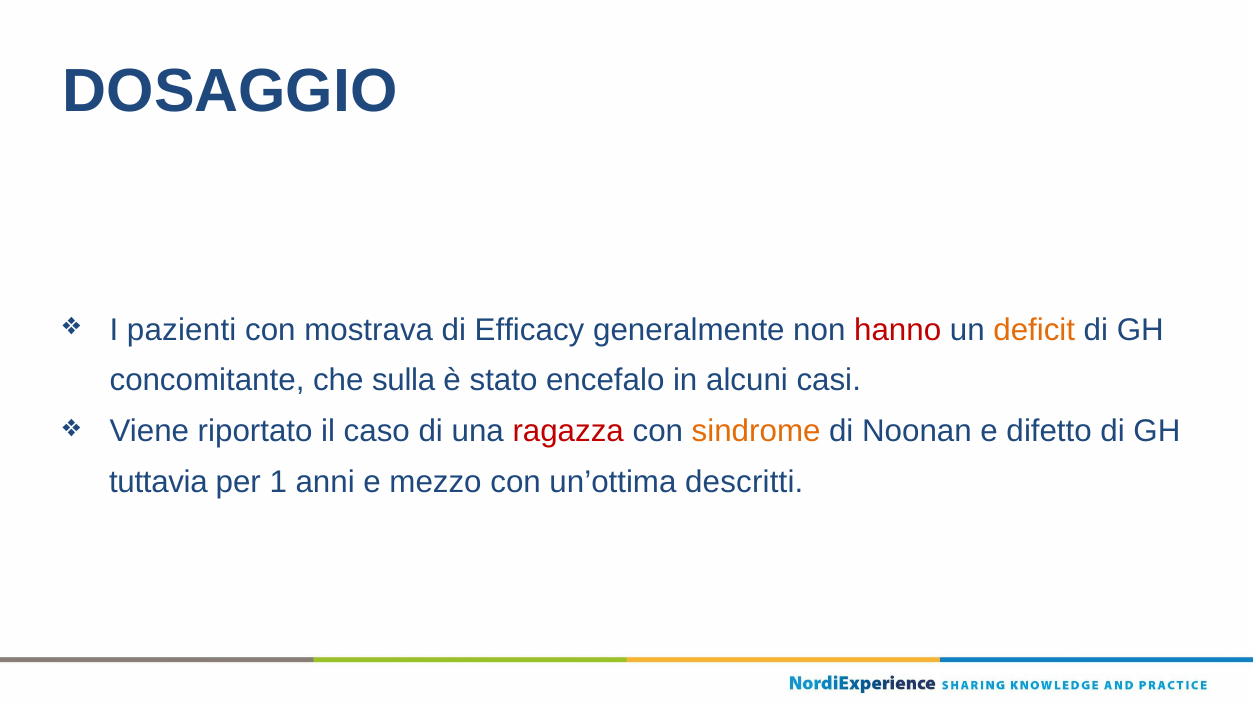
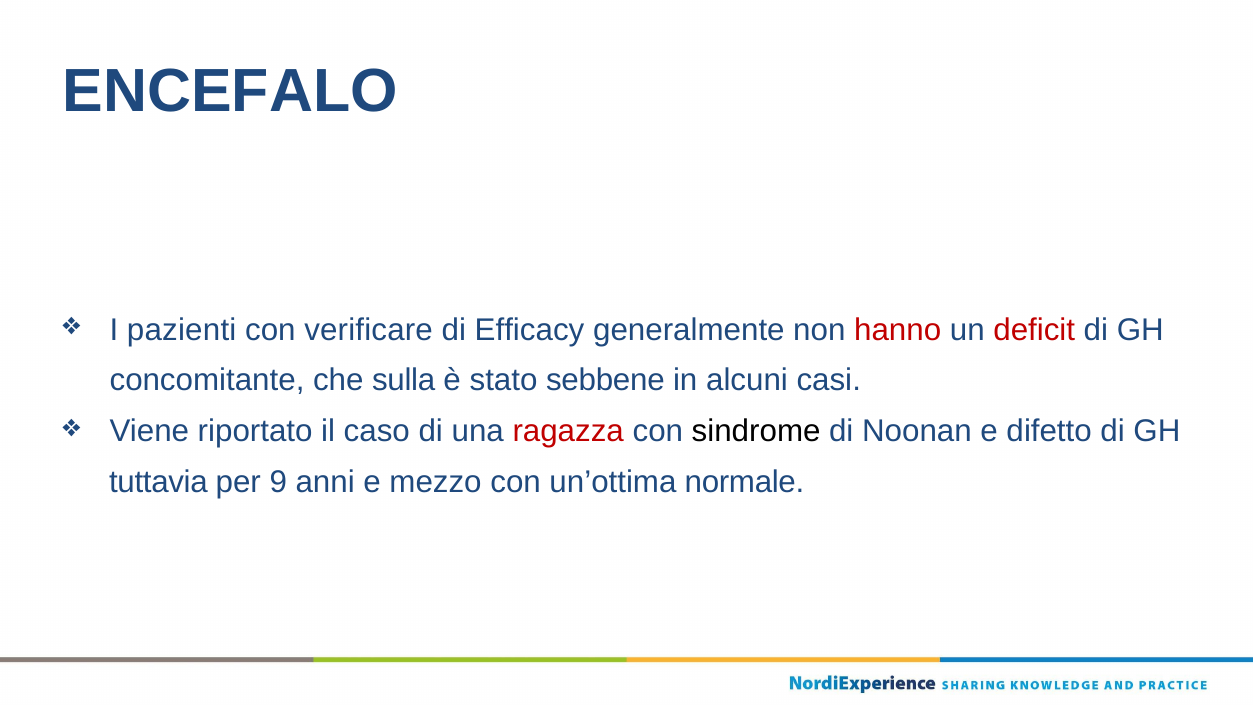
DOSAGGIO: DOSAGGIO -> ENCEFALO (230, 91)
mostrava: mostrava -> verificare (369, 330)
deficit colour: orange -> red (1034, 330)
encefalo: encefalo -> sebbene (605, 380)
sindrome colour: orange -> black (756, 431)
1: 1 -> 9 (278, 482)
descritti: descritti -> normale (744, 482)
